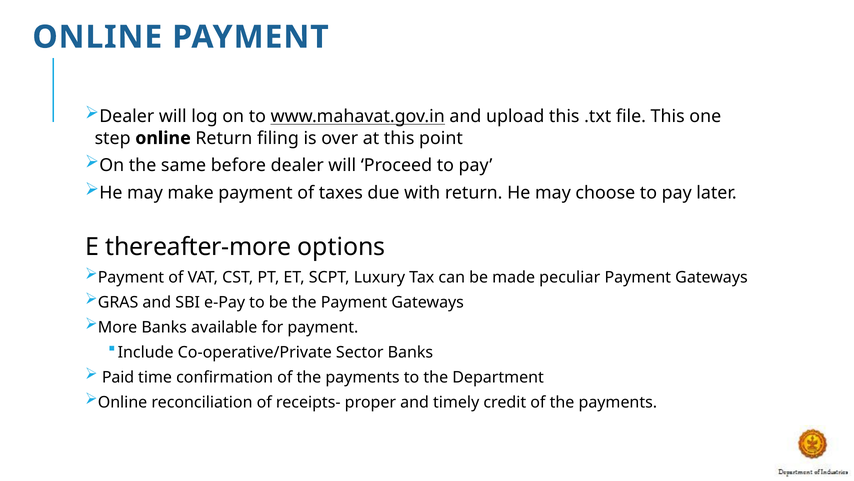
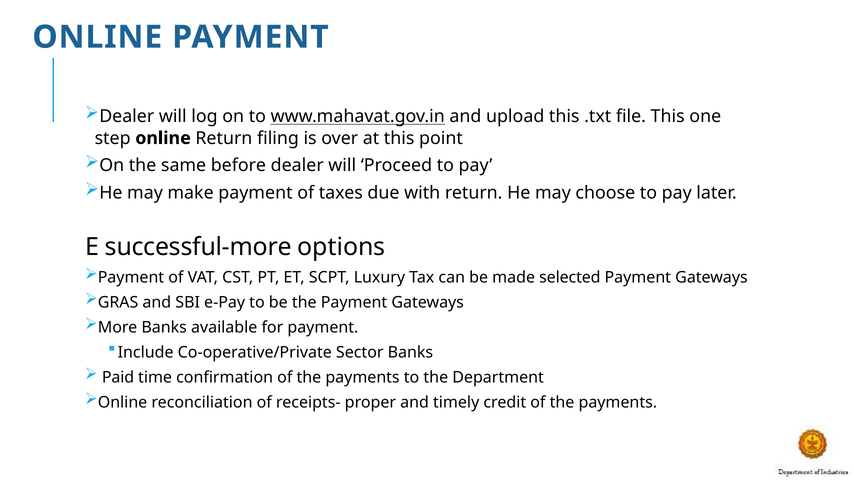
thereafter-more: thereafter-more -> successful-more (198, 247)
peculiar: peculiar -> selected (570, 277)
